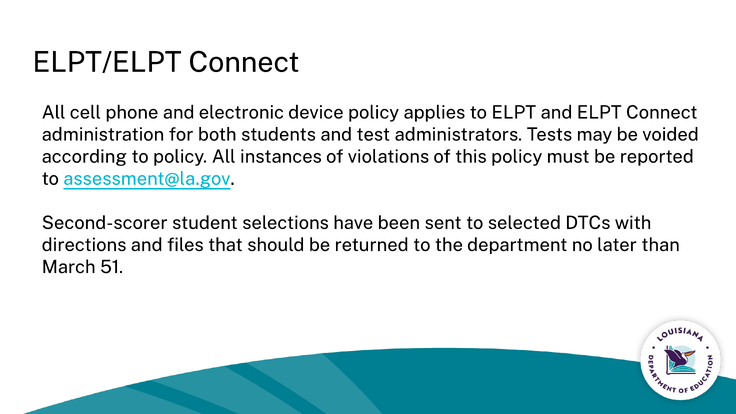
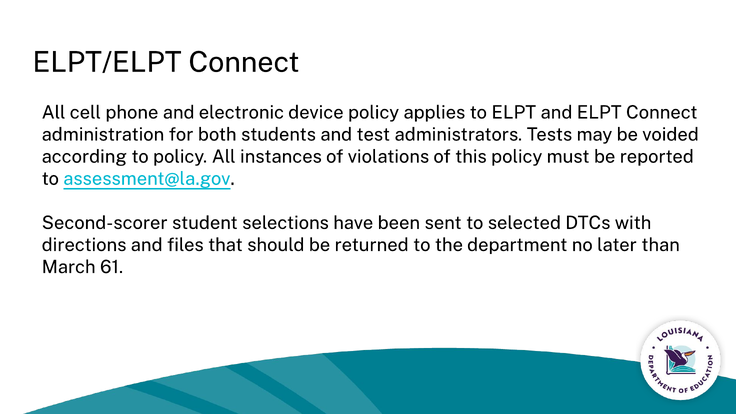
51: 51 -> 61 (112, 267)
